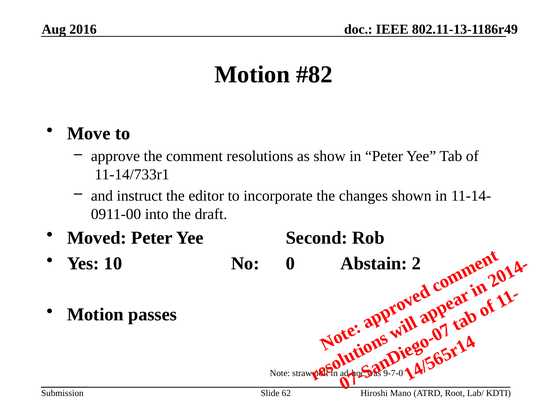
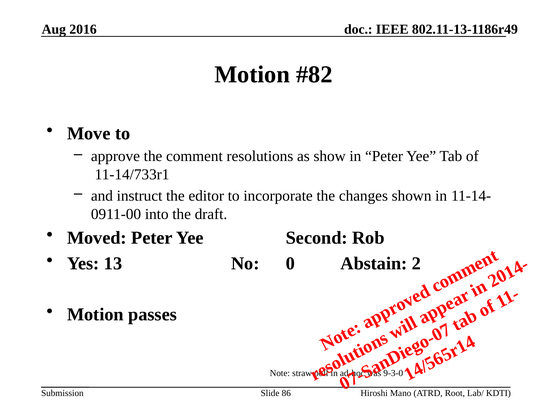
10: 10 -> 13 (113, 264)
9-7-0: 9-7-0 -> 9-3-0 (393, 373)
62: 62 -> 86 (286, 393)
